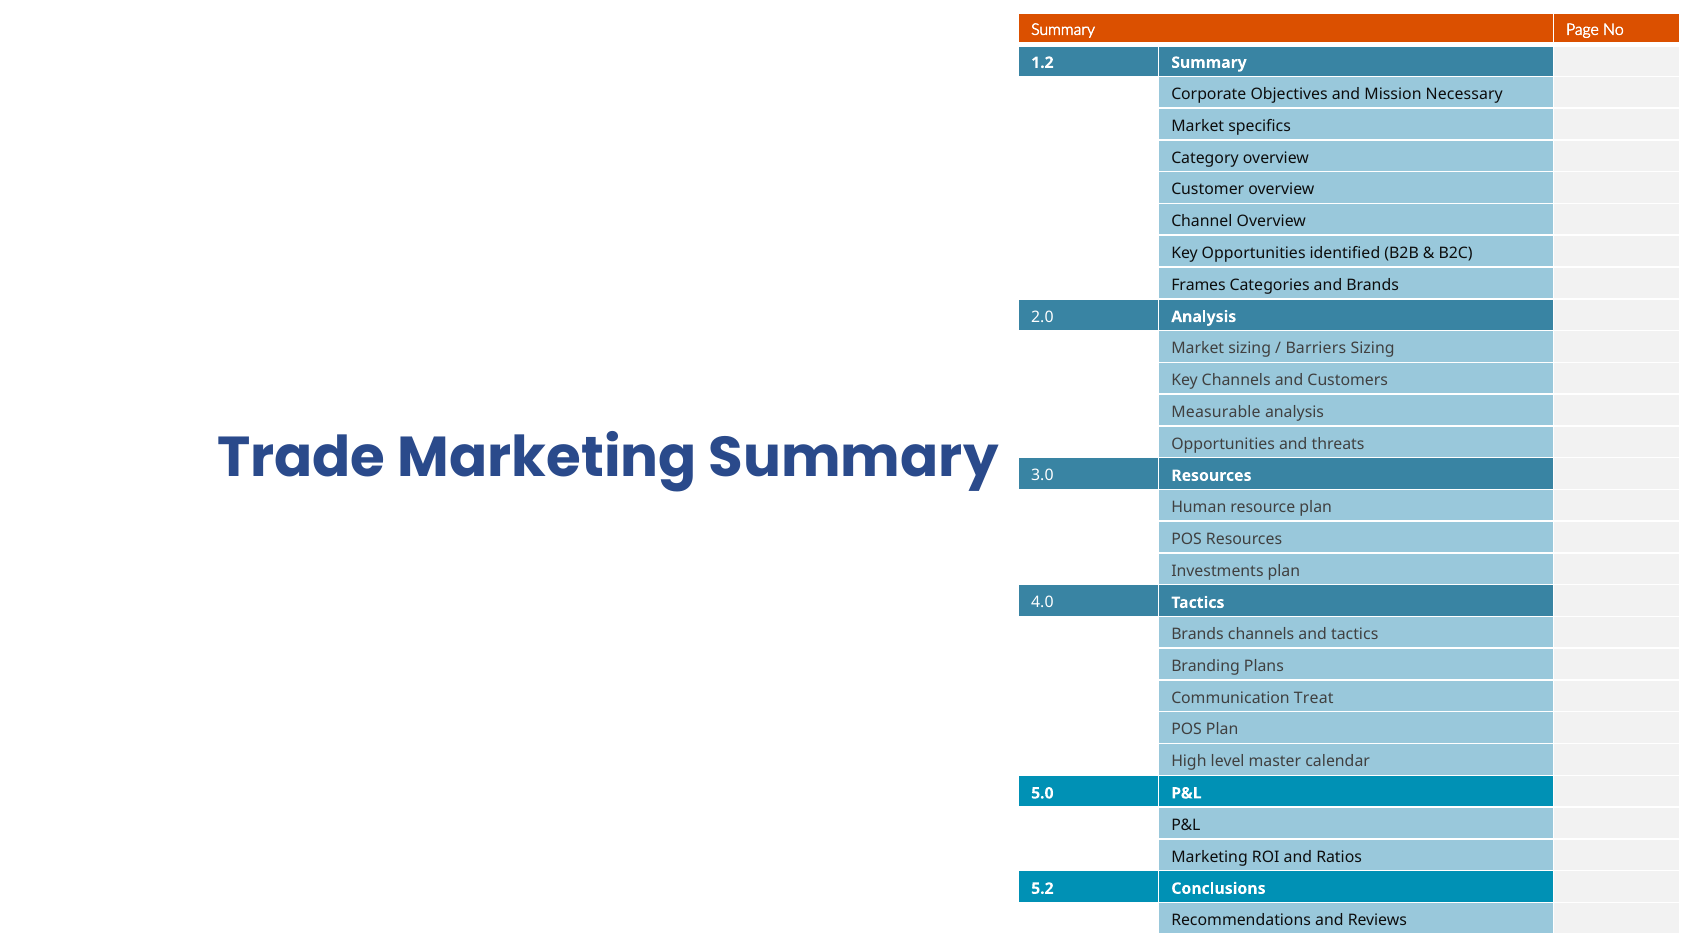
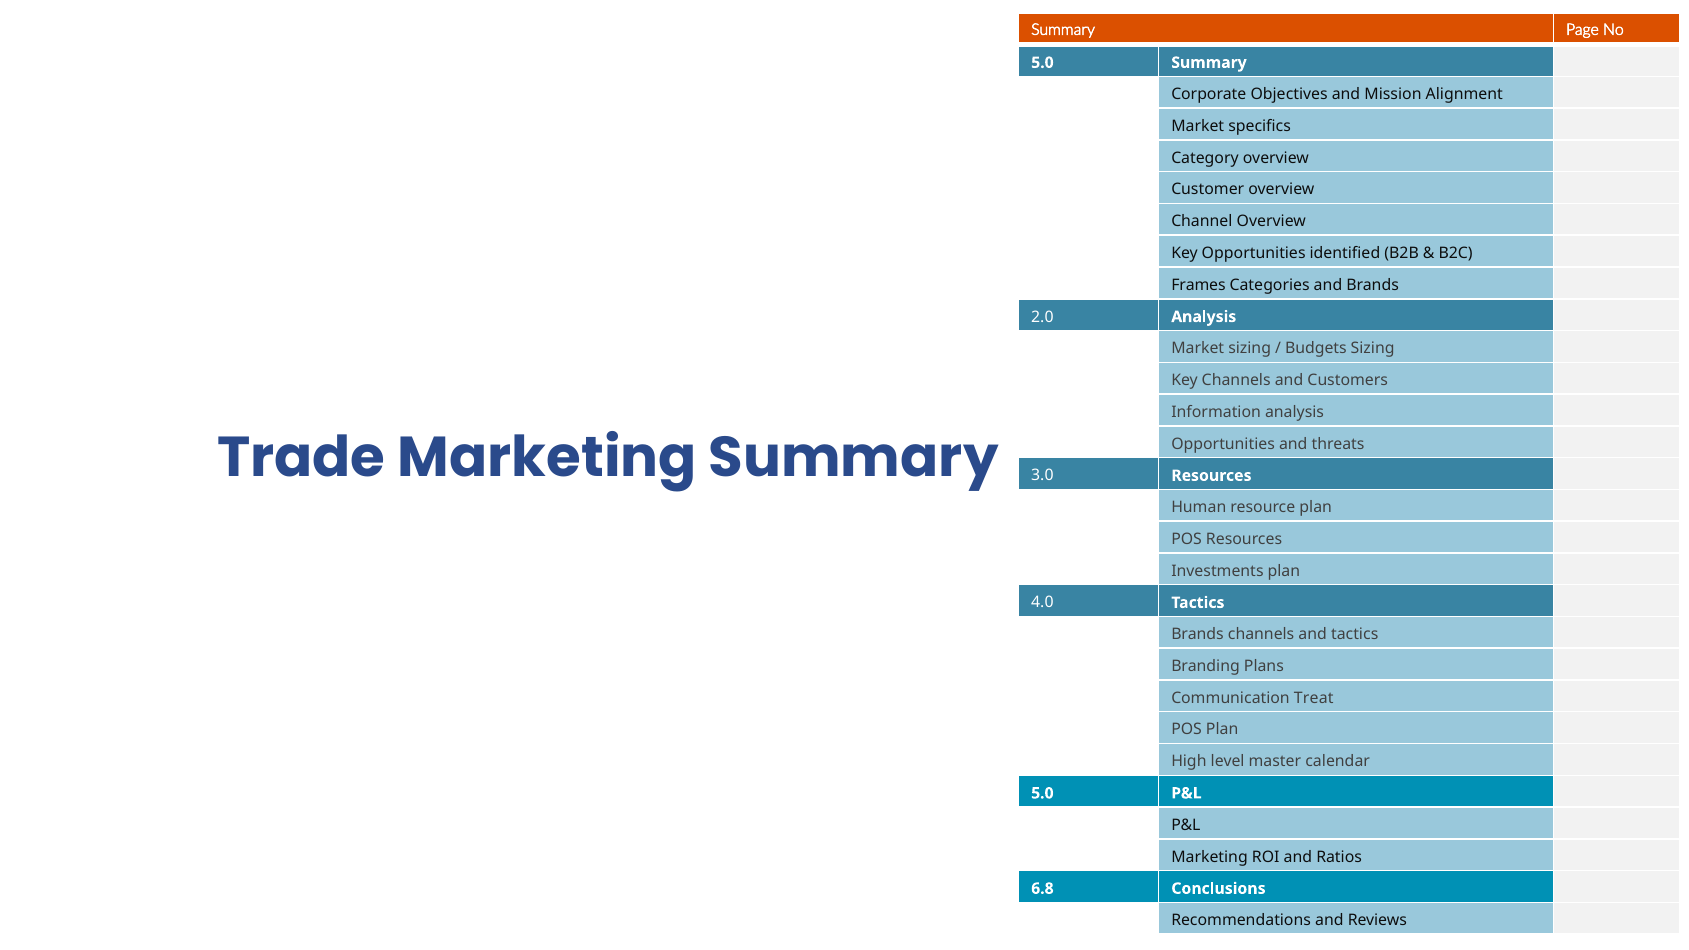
1.2: 1.2 -> 5.0 (1042, 63)
Necessary: Necessary -> Alignment (1464, 94)
Barriers: Barriers -> Budgets (1316, 349)
Measurable: Measurable -> Information (1216, 412)
5.2: 5.2 -> 6.8 (1042, 889)
